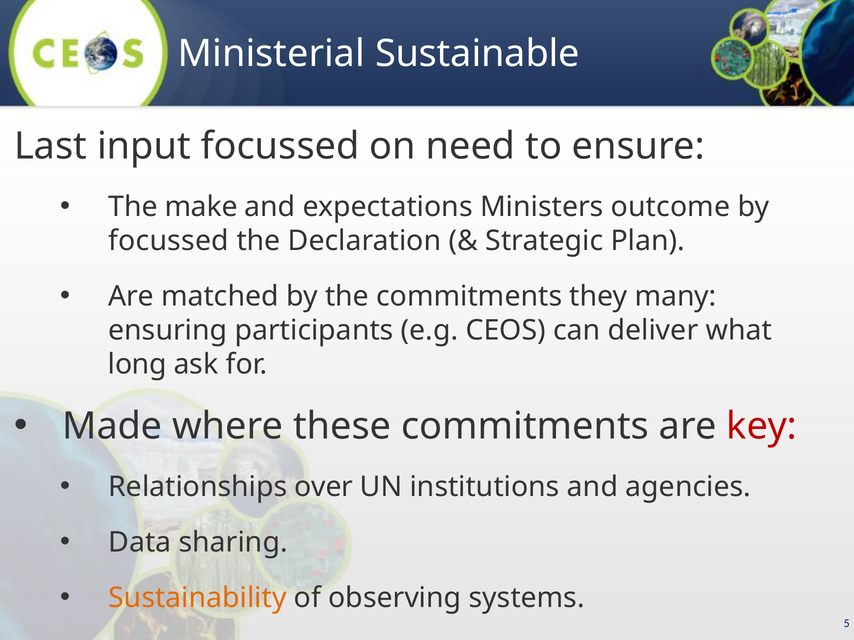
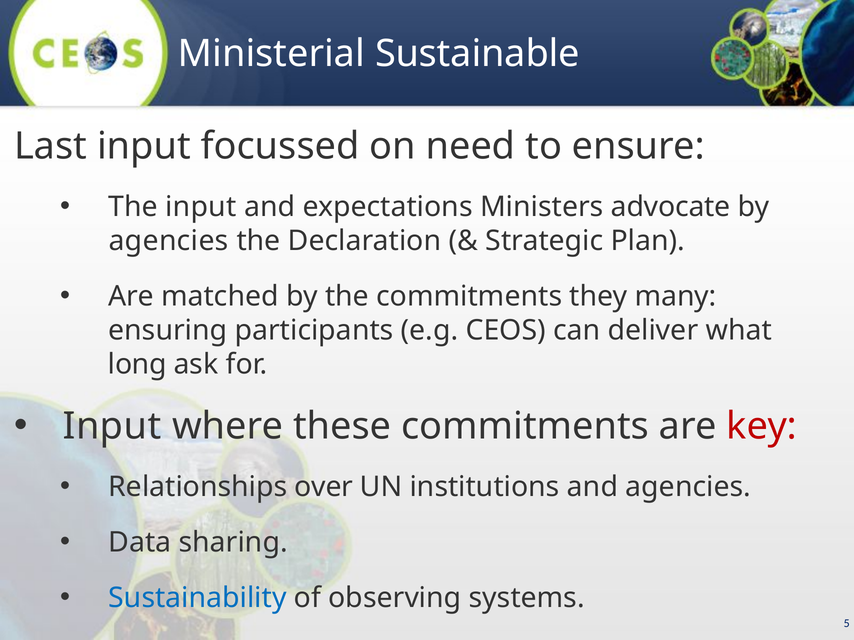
The make: make -> input (201, 207)
outcome: outcome -> advocate (671, 207)
focussed: focussed -> agencies (169, 241)
Made: Made -> Input (112, 427)
Sustainability colour: orange -> blue (197, 598)
